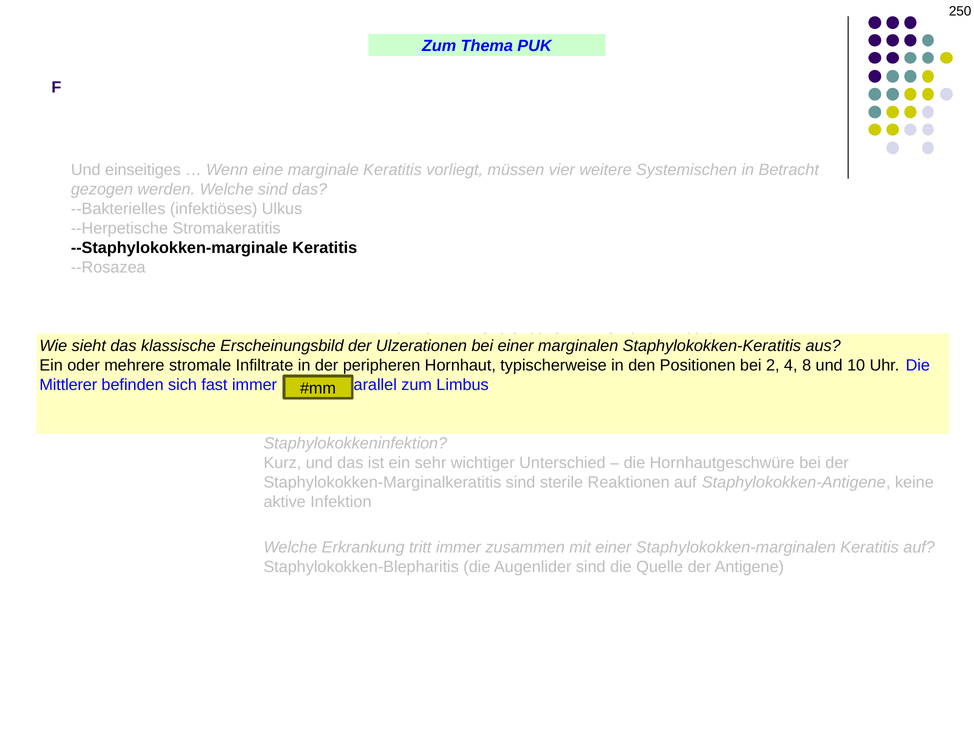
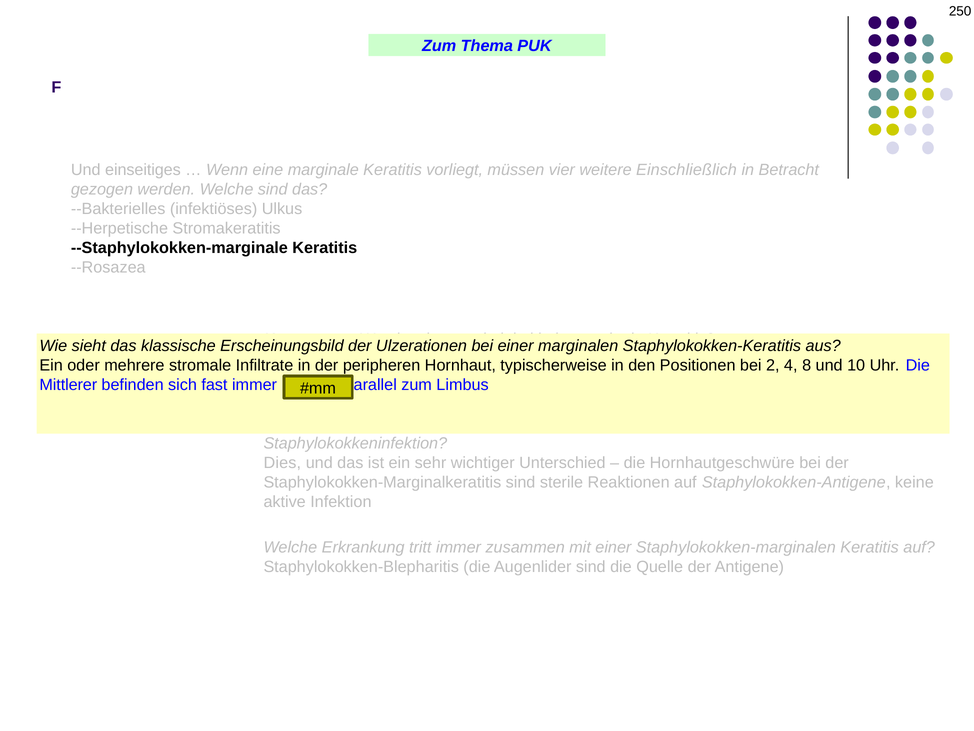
Systemischen: Systemischen -> Einschließlich (686, 170)
Kurz: Kurz -> Dies (282, 462)
